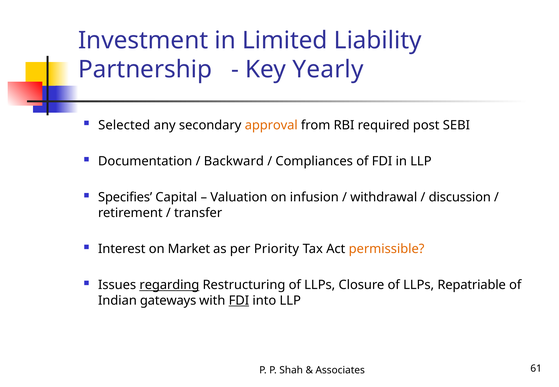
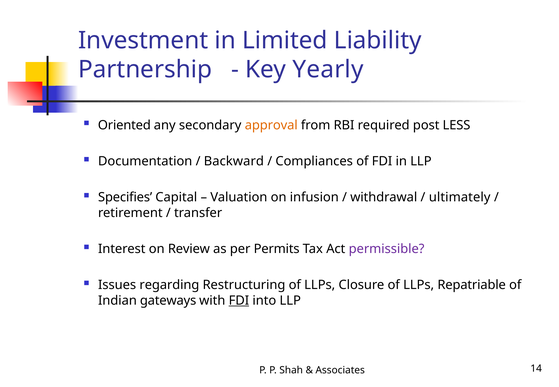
Selected: Selected -> Oriented (124, 125)
SEBI: SEBI -> LESS (457, 125)
discussion: discussion -> ultimately (460, 197)
Market: Market -> Review (189, 249)
Priority: Priority -> Permits (277, 249)
permissible colour: orange -> purple (387, 249)
regarding underline: present -> none (169, 285)
61: 61 -> 14 (536, 369)
